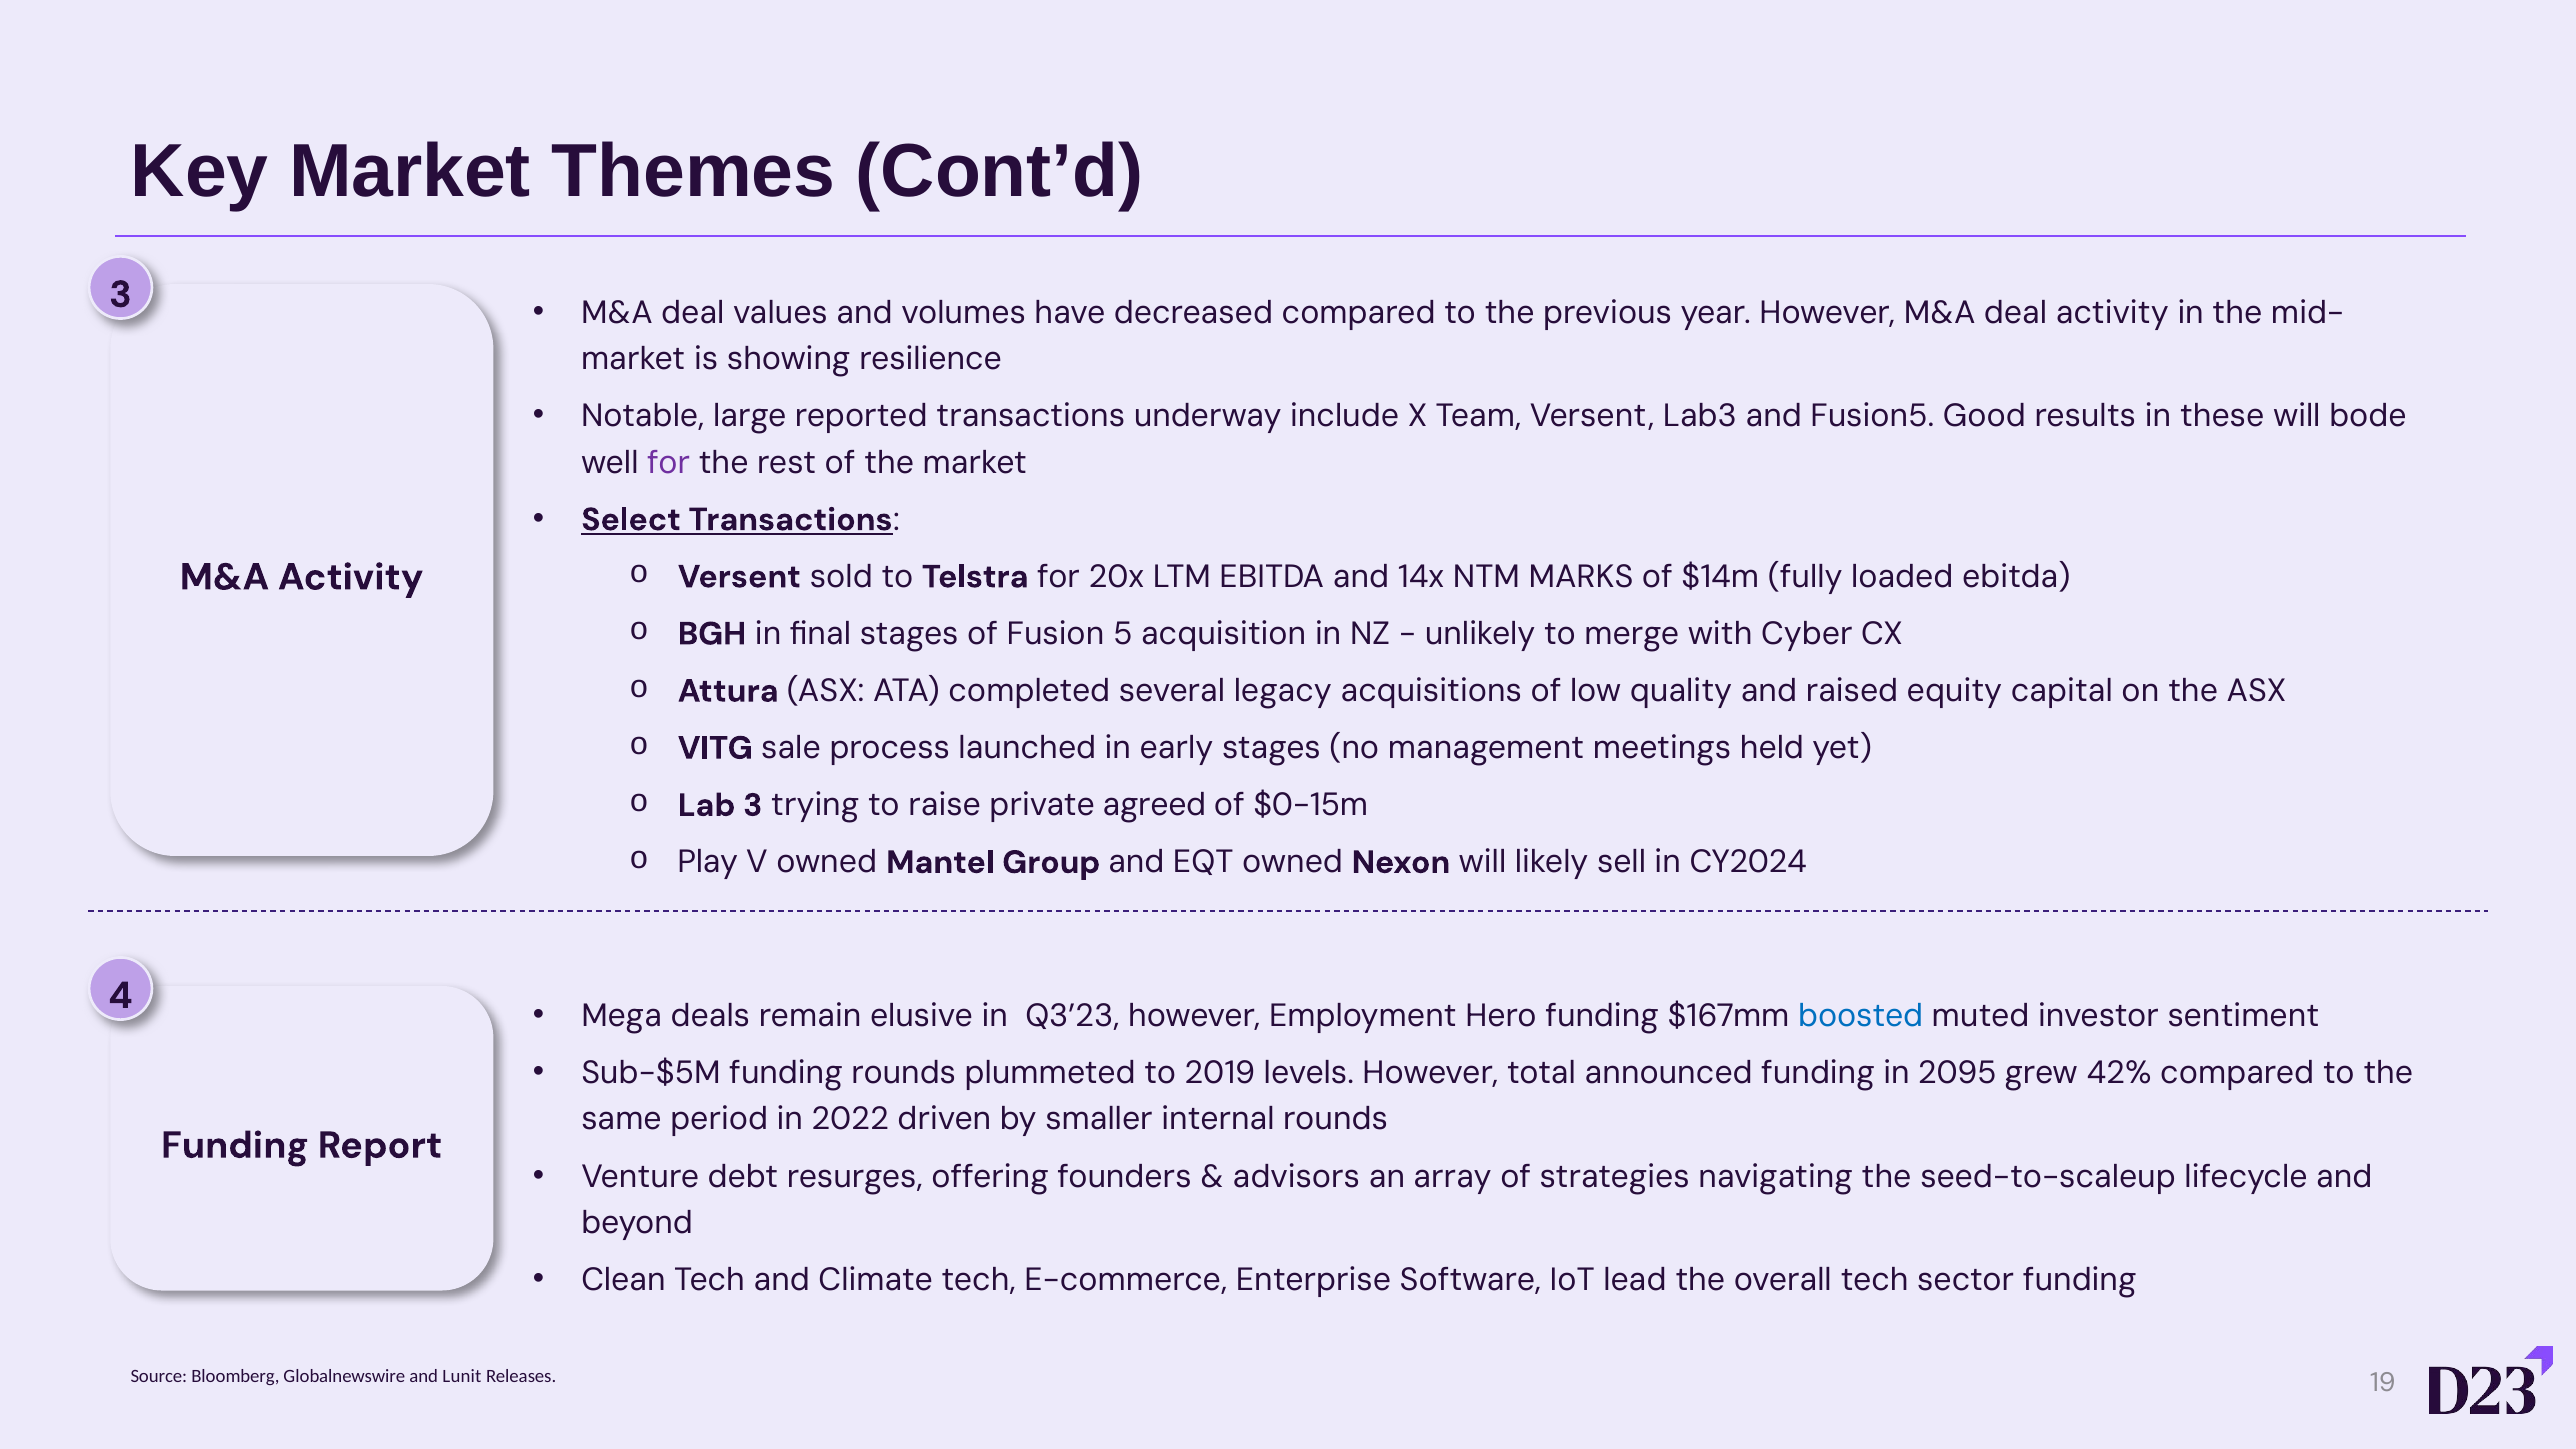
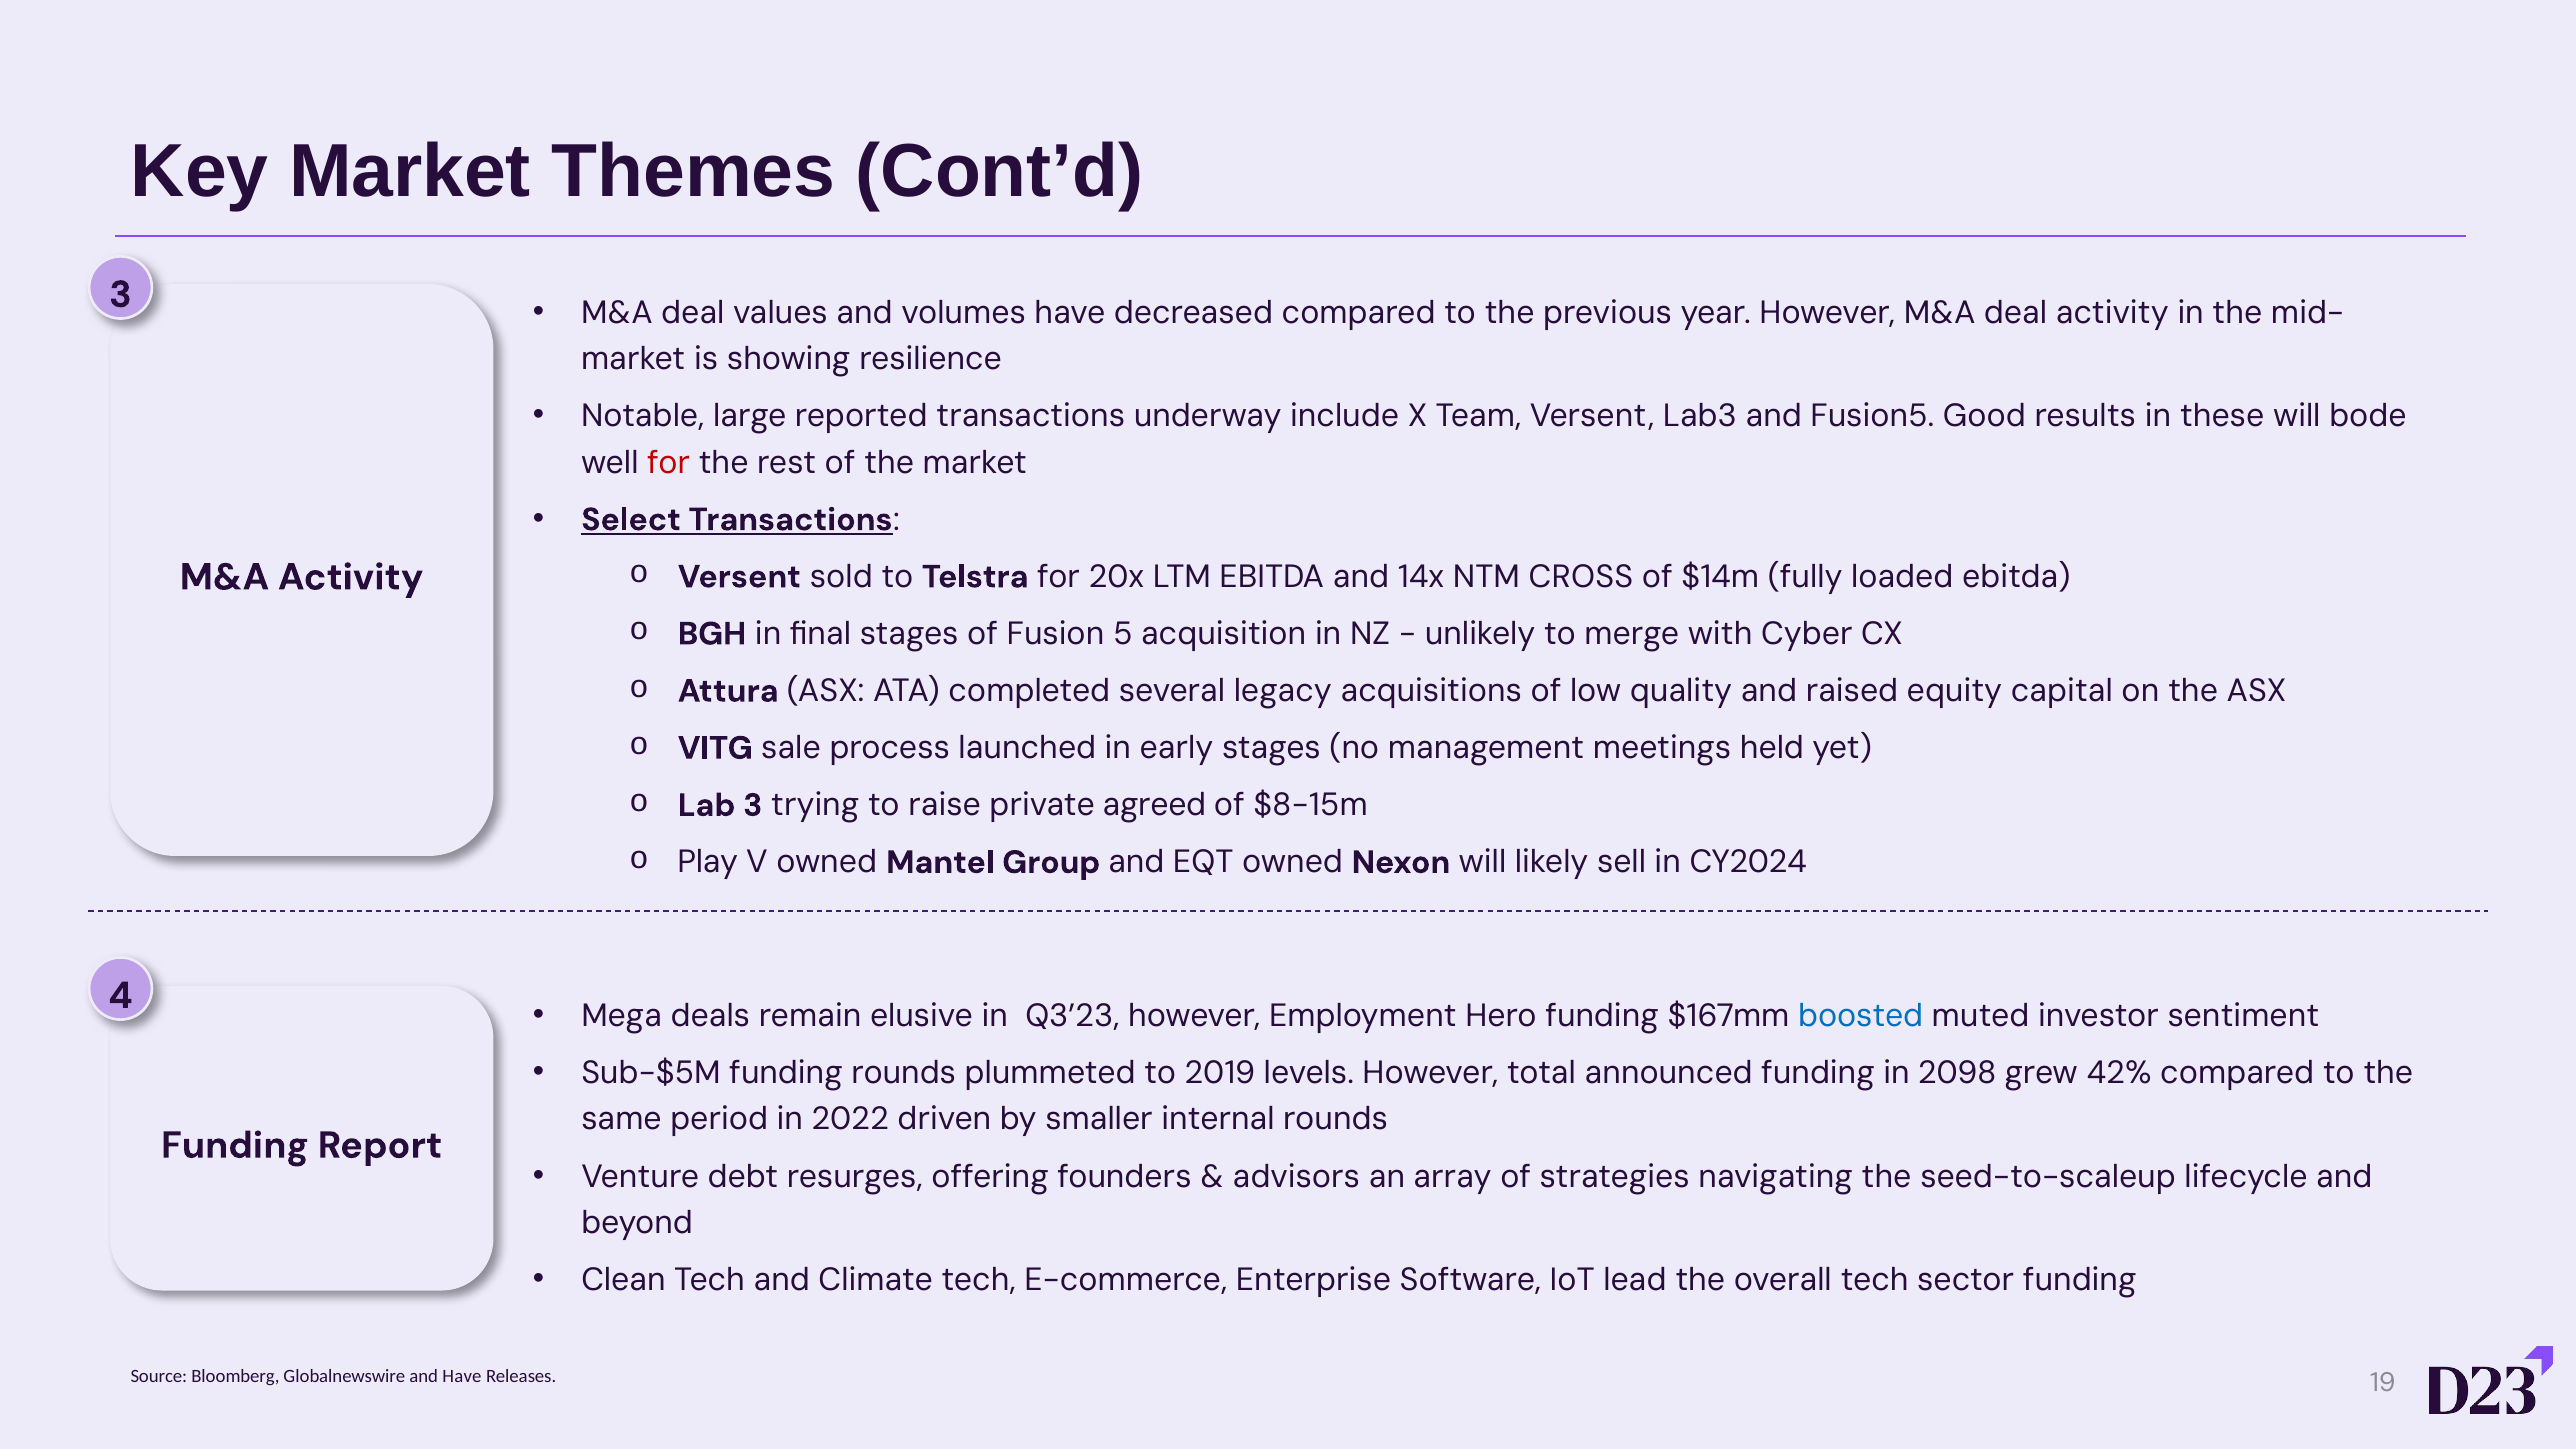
for colour: purple -> red (669, 462)
MARKS: MARKS -> CROSS (1581, 577)
$0-15m: $0-15m -> $8-15m (1311, 805)
2095: 2095 -> 2098 (1957, 1073)
and Lunit: Lunit -> Have (462, 1376)
